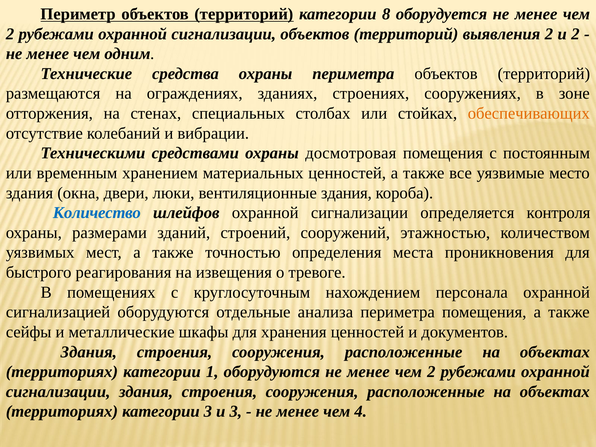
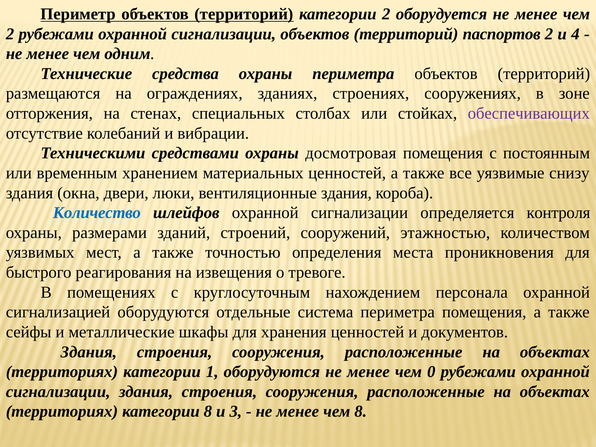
категории 8: 8 -> 2 (386, 14)
выявления: выявления -> паспортов (502, 34)
и 2: 2 -> 4 (575, 34)
обеспечивающих colour: orange -> purple (529, 113)
место: место -> снизу (569, 173)
анализа: анализа -> система (326, 312)
2: 2 -> 0 (431, 372)
категории 3: 3 -> 8 (208, 412)
чем 4: 4 -> 8 (361, 412)
